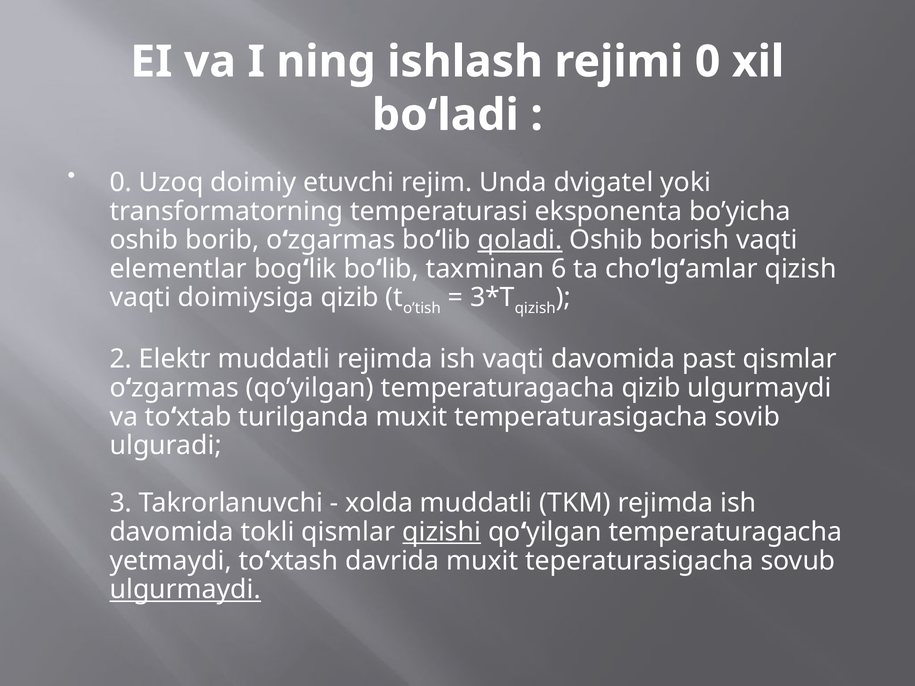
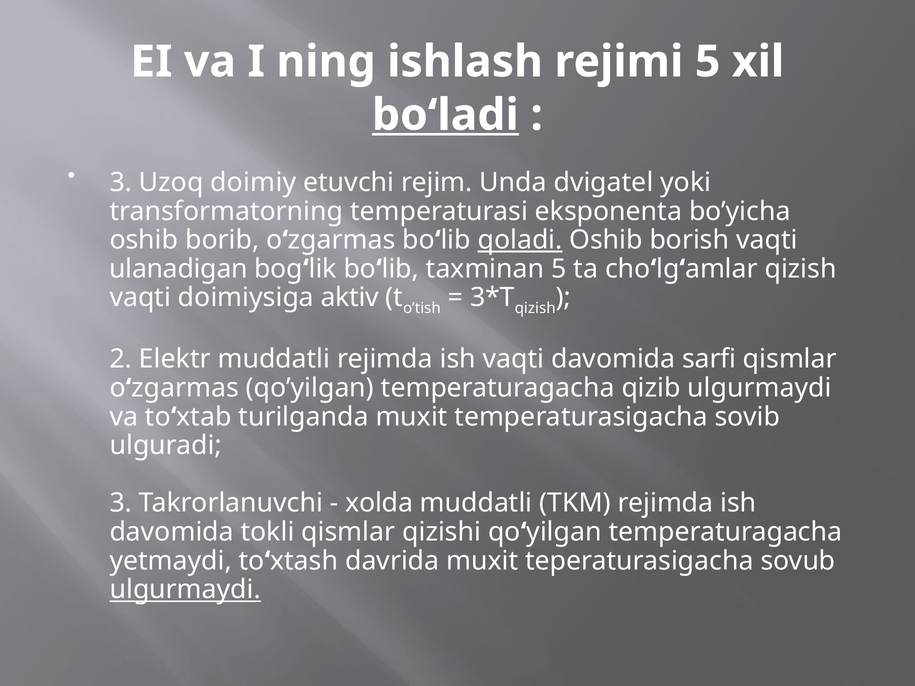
rejimi 0: 0 -> 5 (708, 62)
bo‘ladi underline: none -> present (445, 115)
0: 0 -> 3 (121, 183)
elementlar: elementlar -> ulanadigan (178, 269)
taxminan 6: 6 -> 5 (559, 269)
doimiysiga qizib: qizib -> aktiv (350, 298)
past: past -> sarfi (709, 359)
qizishi underline: present -> none (442, 532)
